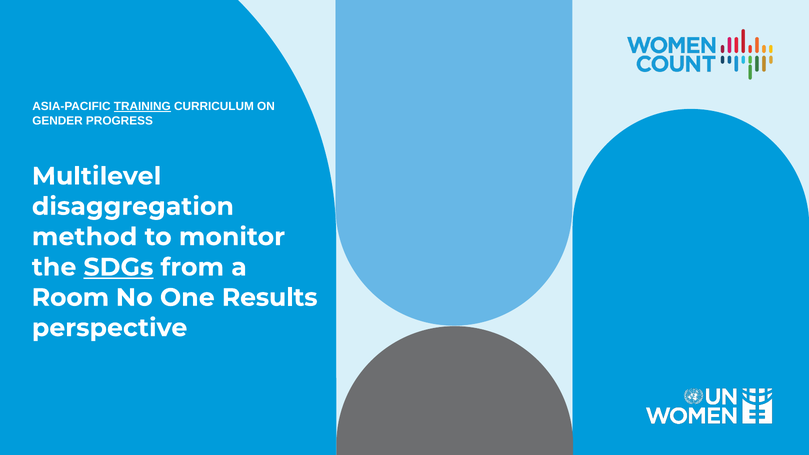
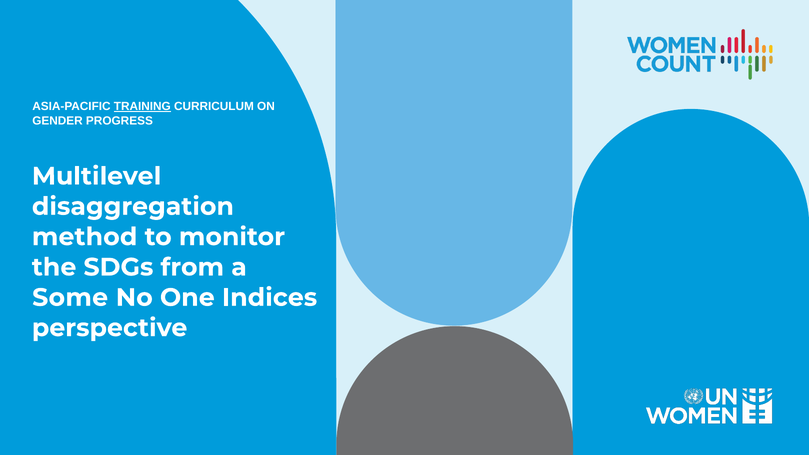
SDGs underline: present -> none (118, 267)
Room: Room -> Some (70, 298)
Results: Results -> Indices (270, 298)
